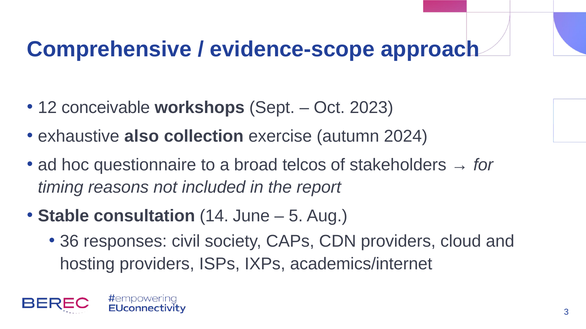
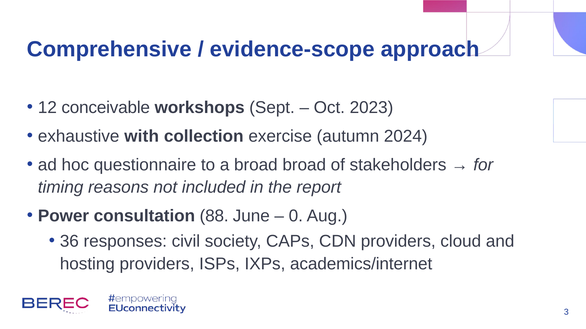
also: also -> with (142, 136)
broad telcos: telcos -> broad (304, 165)
Stable: Stable -> Power (63, 216)
14: 14 -> 88 (214, 216)
5: 5 -> 0 (296, 216)
